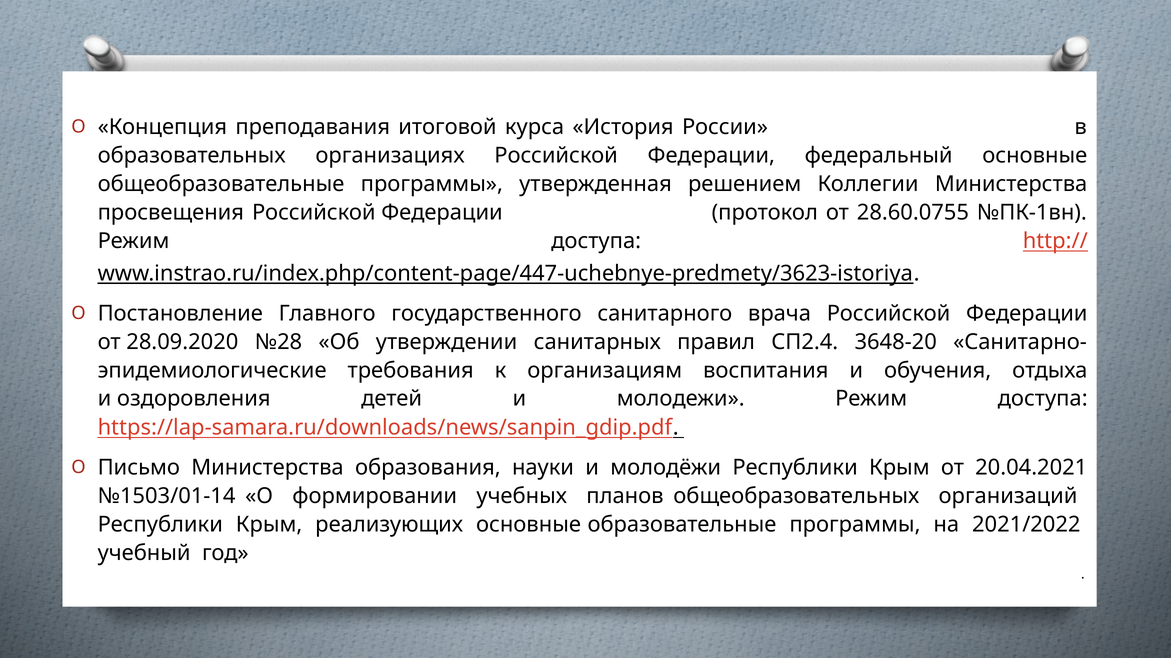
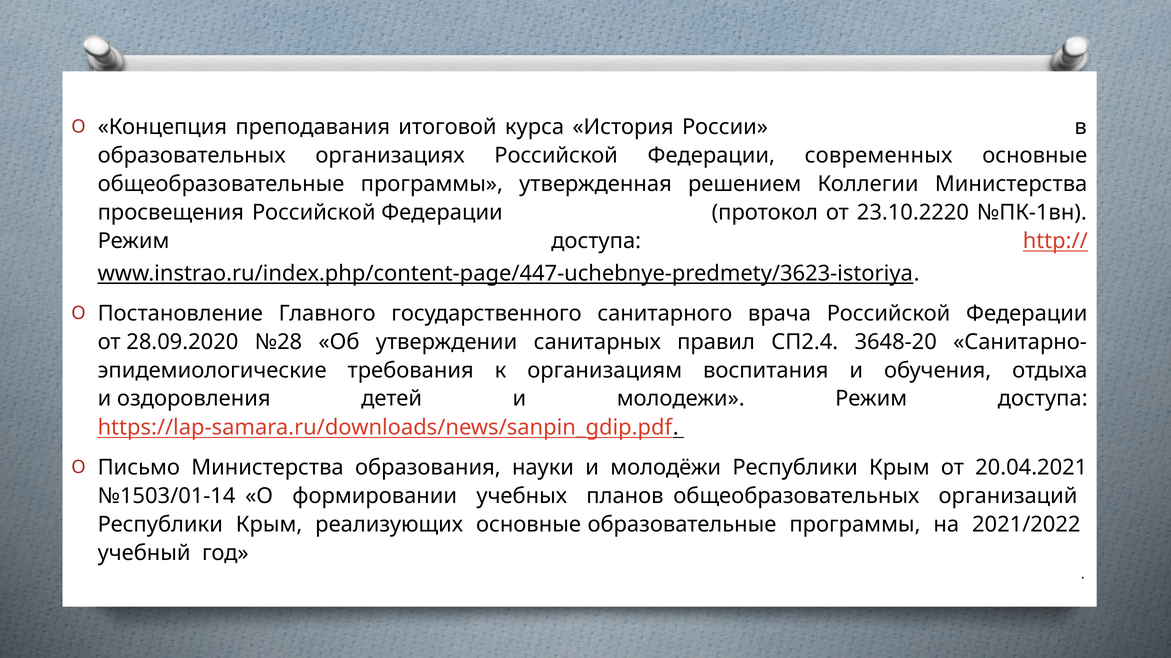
федеральный: федеральный -> современных (879, 156)
28.60.0755: 28.60.0755 -> 23.10.2220 (913, 213)
